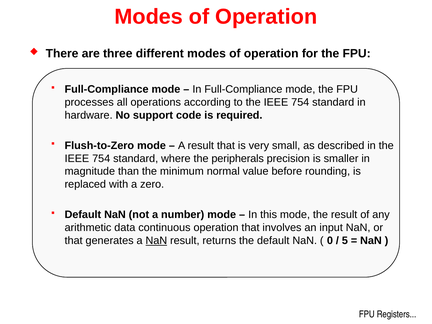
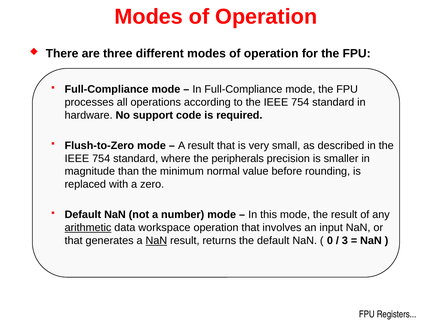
arithmetic underline: none -> present (88, 228)
continuous: continuous -> workspace (164, 228)
5: 5 -> 3 (345, 241)
